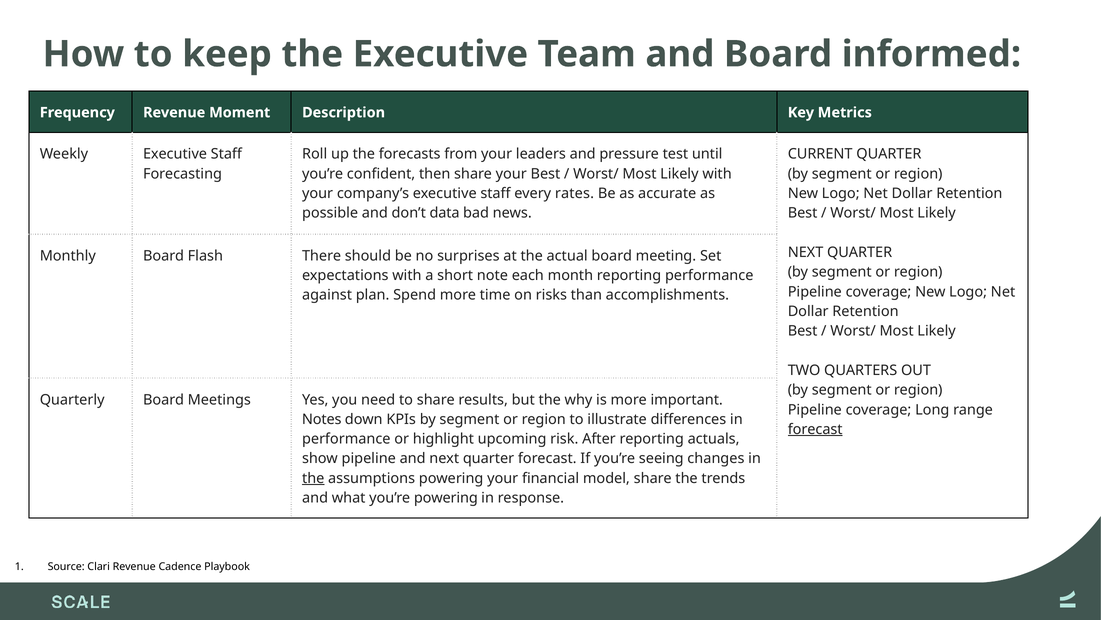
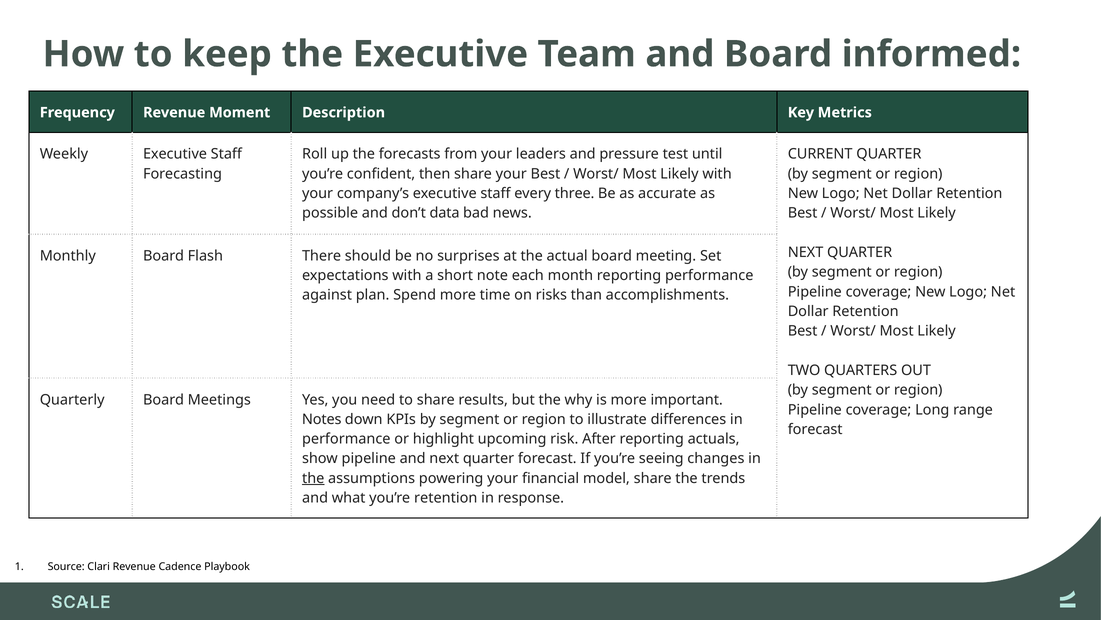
rates: rates -> three (575, 193)
forecast underline: present -> none (815, 429)
you’re powering: powering -> retention (446, 497)
